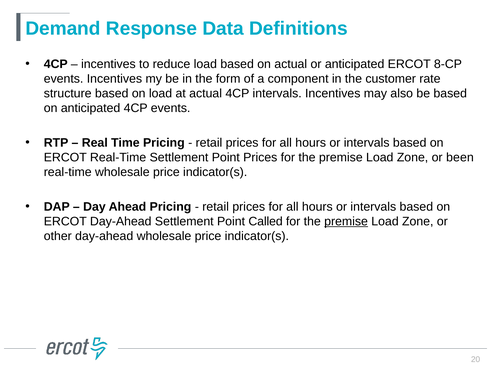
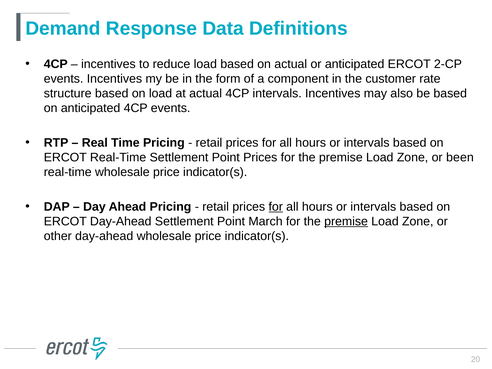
8-CP: 8-CP -> 2-CP (448, 64)
for underline: none -> present (276, 207)
Called: Called -> March (266, 221)
